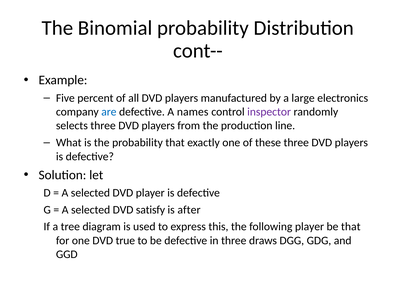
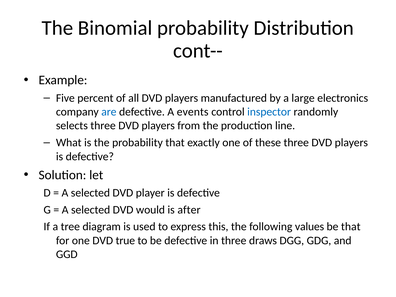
names: names -> events (193, 112)
inspector colour: purple -> blue (269, 112)
satisfy: satisfy -> would (150, 210)
following player: player -> values (310, 227)
